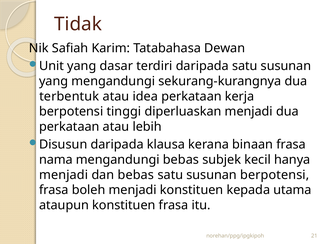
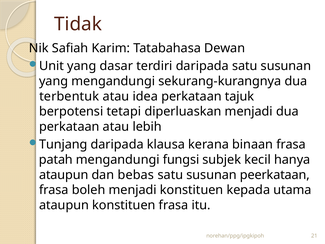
kerja: kerja -> tajuk (240, 96)
tinggi: tinggi -> tetapi (124, 111)
Disusun: Disusun -> Tunjang (63, 144)
nama: nama -> patah (56, 160)
mengandungi bebas: bebas -> fungsi (181, 160)
menjadi: menjadi -> ataupun (64, 175)
susunan berpotensi: berpotensi -> peerkataan (275, 175)
